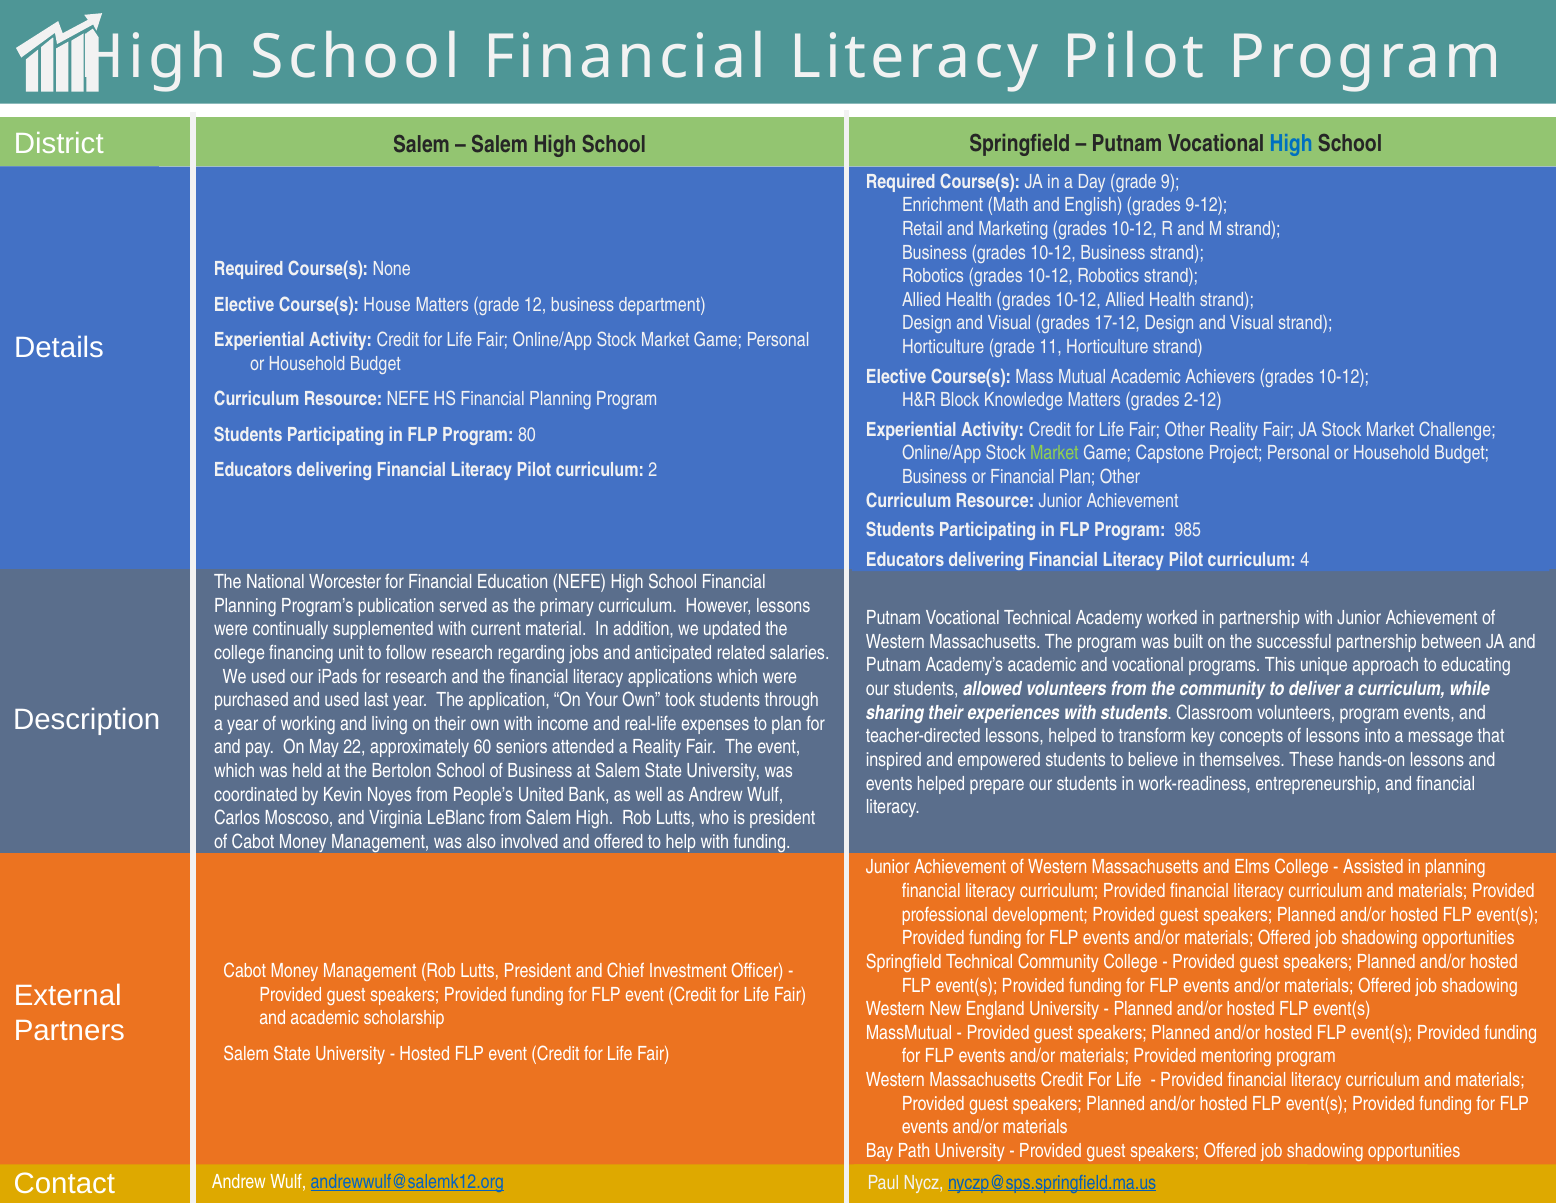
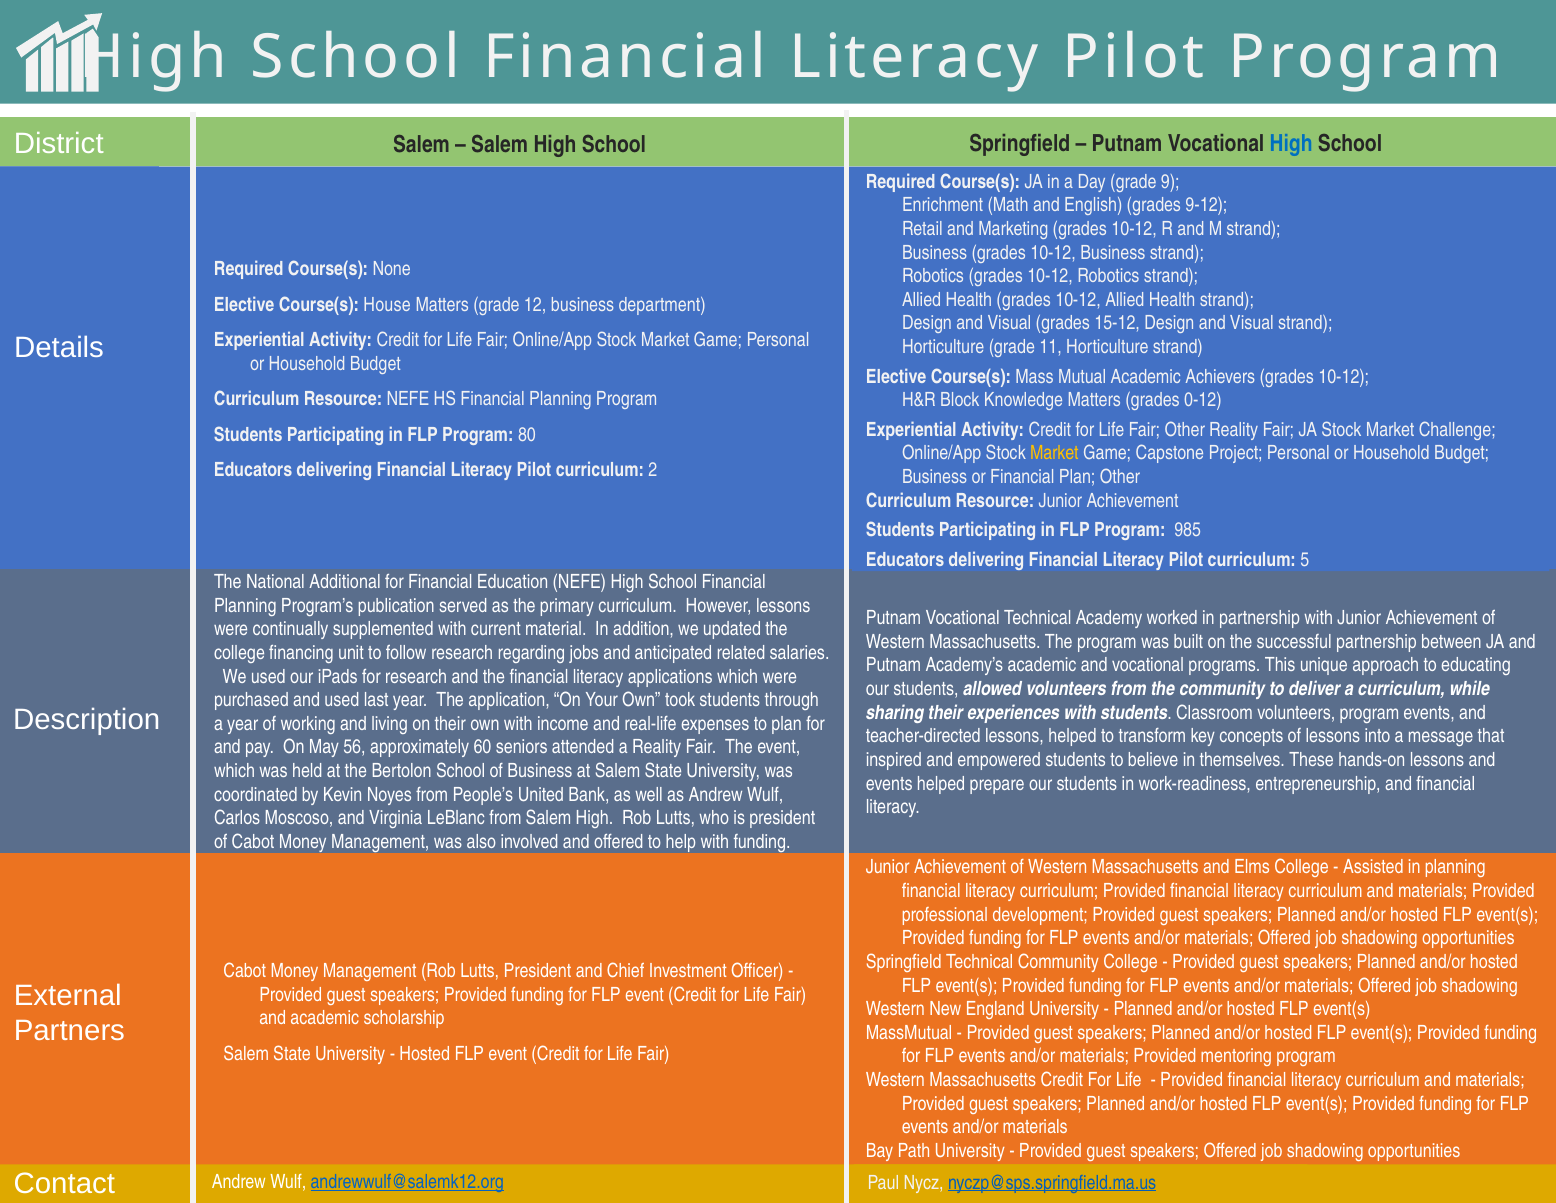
17-12: 17-12 -> 15-12 (1117, 323)
2-12: 2-12 -> 0-12 (1203, 400)
Market colour: light green -> yellow (1054, 453)
4: 4 -> 5 (1305, 559)
Worcester: Worcester -> Additional (345, 582)
22: 22 -> 56 (354, 747)
